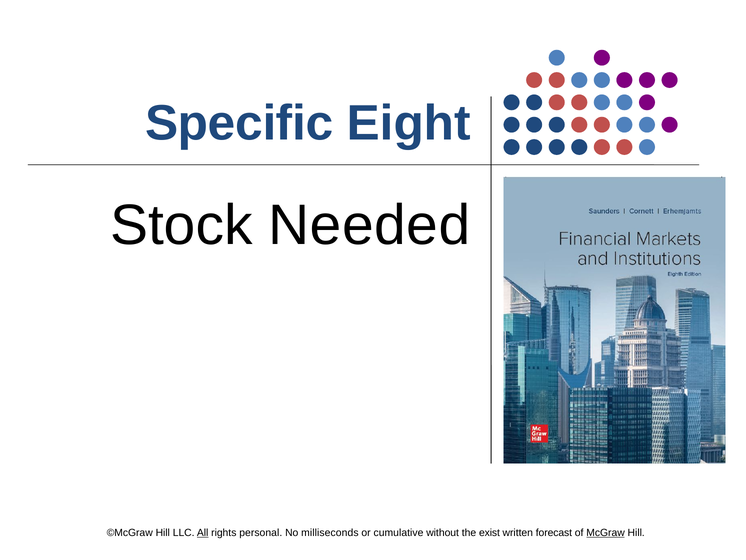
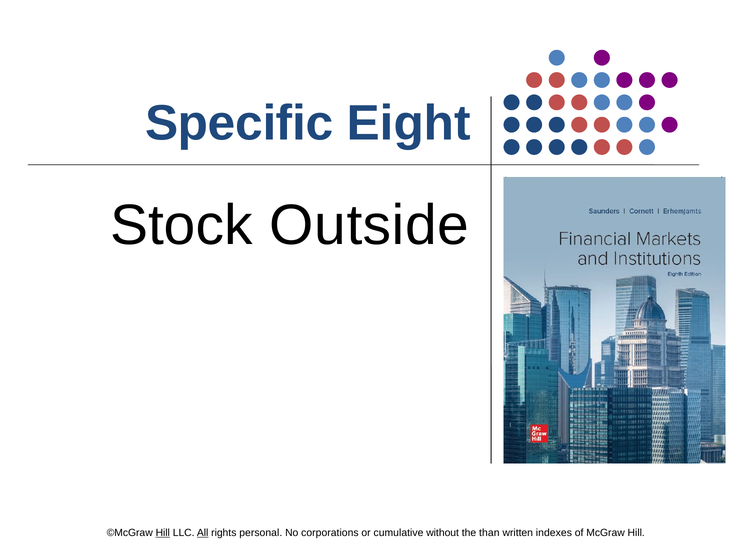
Needed: Needed -> Outside (369, 225)
Hill underline: none -> present (163, 532)
milliseconds: milliseconds -> corporations (330, 532)
exist: exist -> than (489, 532)
forecast: forecast -> indexes (554, 532)
McGraw underline: present -> none (606, 532)
